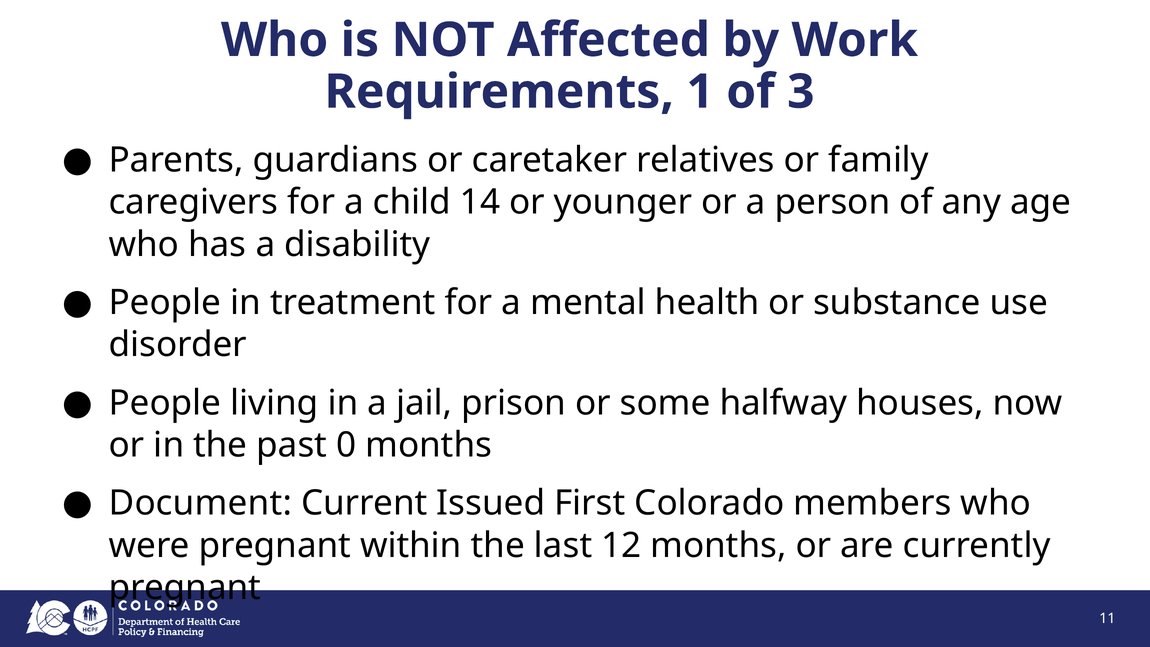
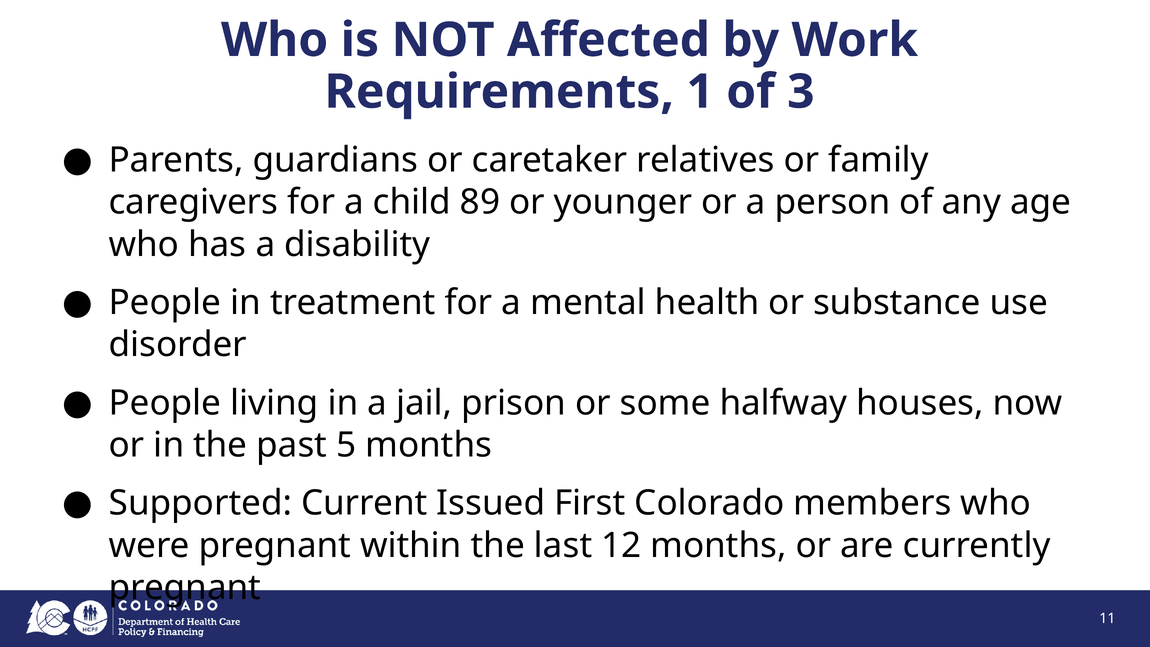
14: 14 -> 89 (480, 202)
0: 0 -> 5 (346, 445)
Document: Document -> Supported (200, 503)
